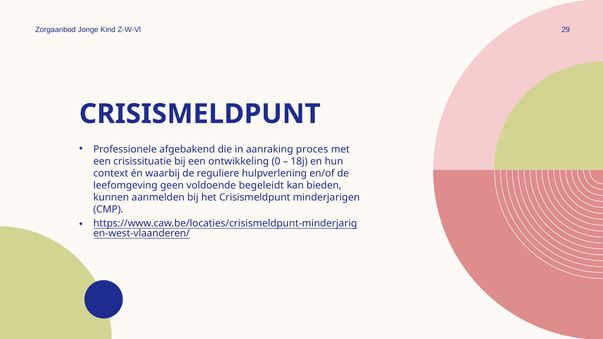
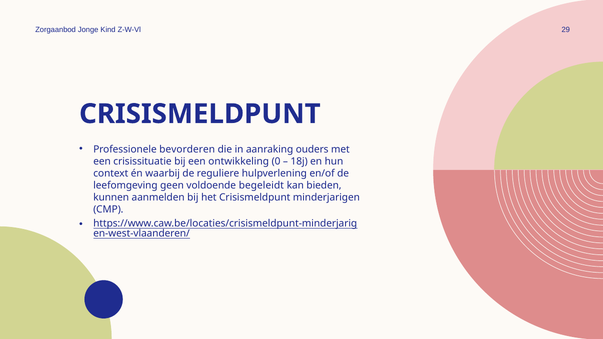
afgebakend: afgebakend -> bevorderen (187, 149)
proces: proces -> ouders (312, 149)
